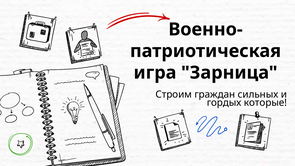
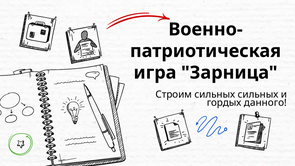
Строим граждан: граждан -> сильных (215, 94)
которые: которые -> данного (265, 103)
